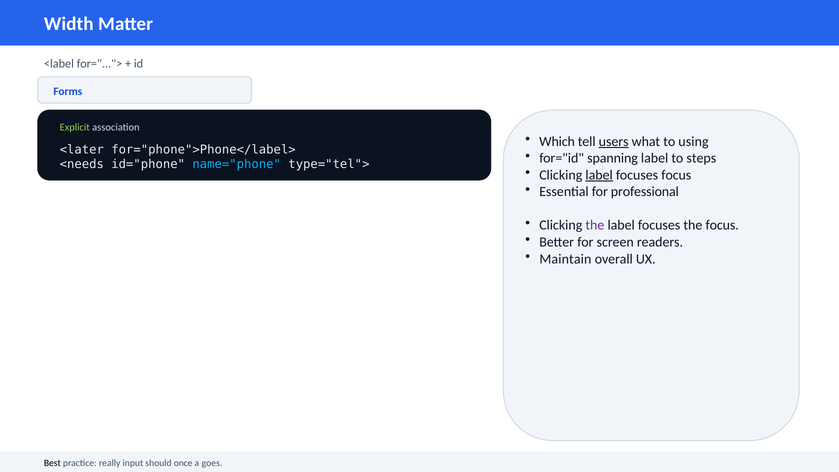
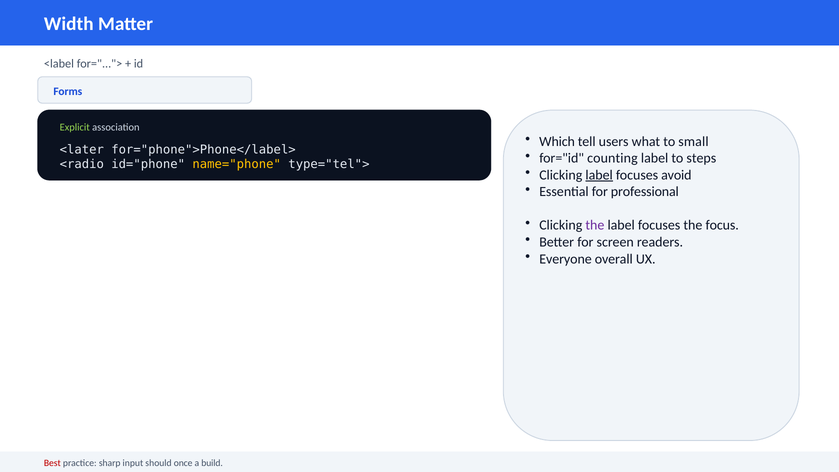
users underline: present -> none (614, 141)
using: using -> small (693, 141)
spanning: spanning -> counting (612, 158)
<needs: <needs -> <radio (82, 164)
name="phone colour: light blue -> yellow (237, 164)
focuses focus: focus -> avoid (676, 175)
Maintain: Maintain -> Everyone (566, 259)
Best colour: black -> red (52, 463)
really: really -> sharp (110, 463)
goes: goes -> build (212, 463)
